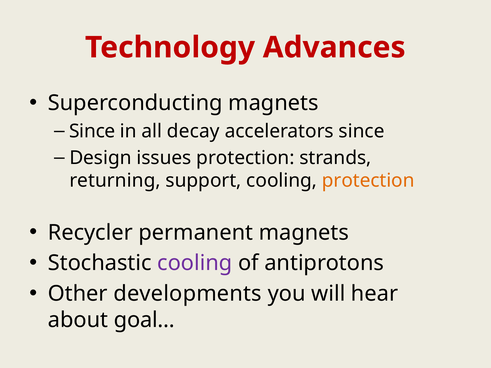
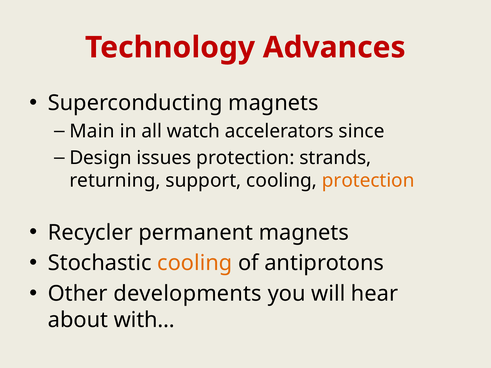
Since: Since -> Main (92, 131)
decay: decay -> watch (193, 131)
cooling colour: purple -> orange (195, 263)
goal…: goal… -> with… (144, 320)
